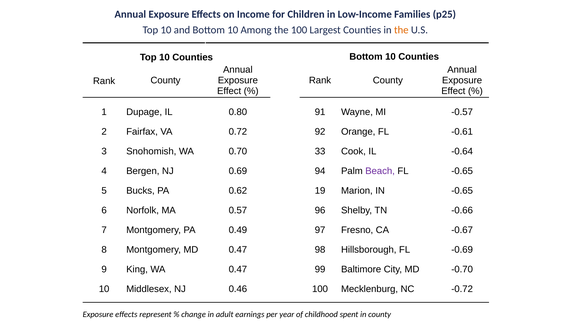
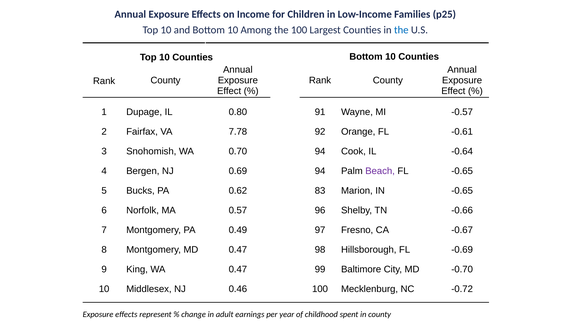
the colour: orange -> blue (401, 30)
0.72: 0.72 -> 7.78 (238, 132)
0.70 33: 33 -> 94 (320, 151)
19: 19 -> 83 (320, 191)
